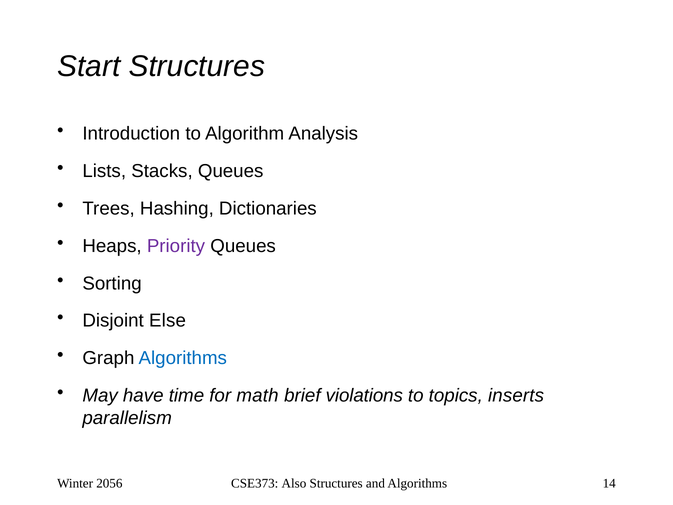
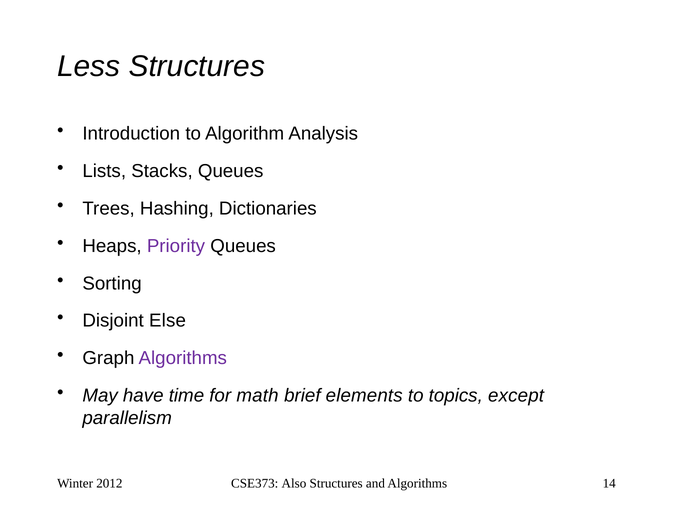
Start: Start -> Less (89, 67)
Algorithms colour: blue -> purple (183, 358)
violations: violations -> elements (364, 395)
inserts: inserts -> except (516, 395)
2056: 2056 -> 2012 (109, 483)
